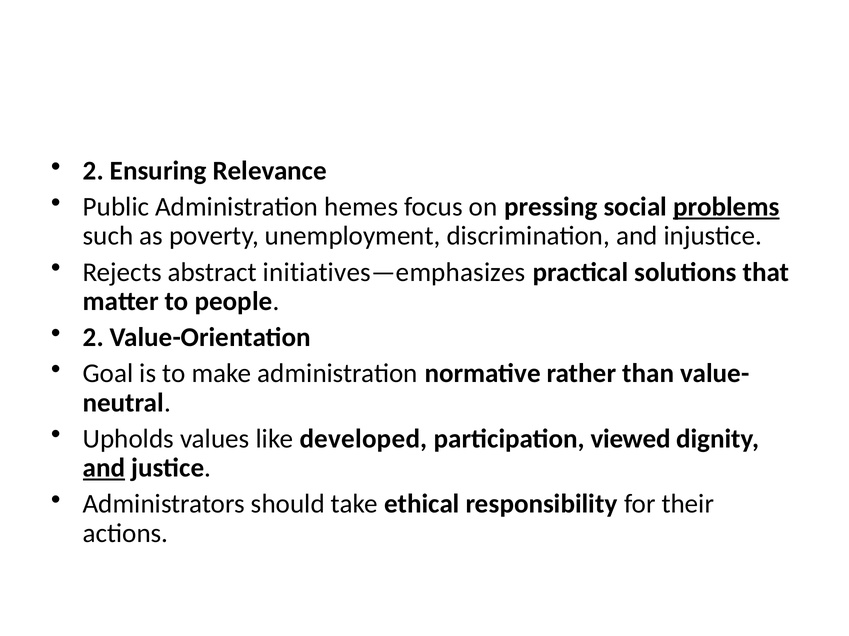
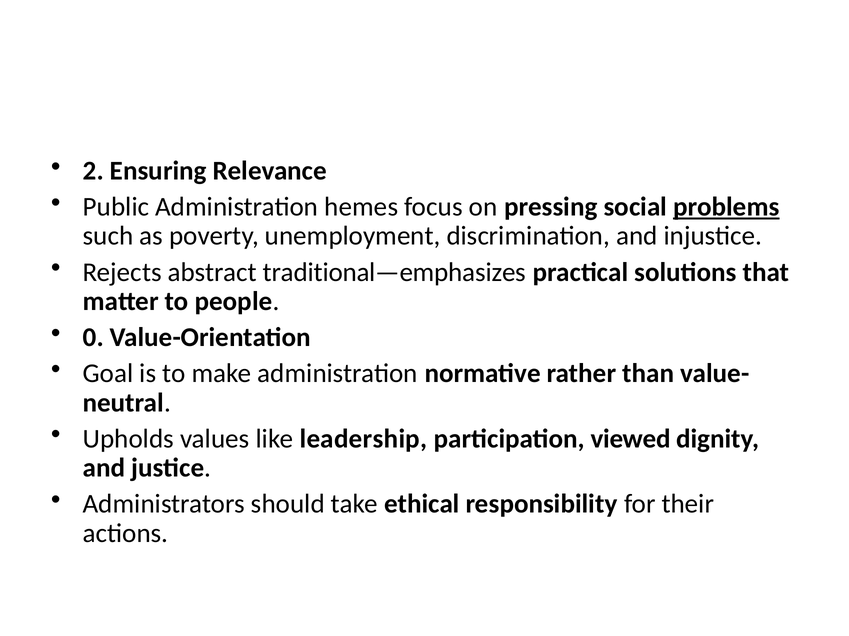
initiatives—emphasizes: initiatives—emphasizes -> traditional—emphasizes (394, 272)
2: 2 -> 0 (93, 338)
developed: developed -> leadership (363, 439)
and underline: present -> none (104, 468)
